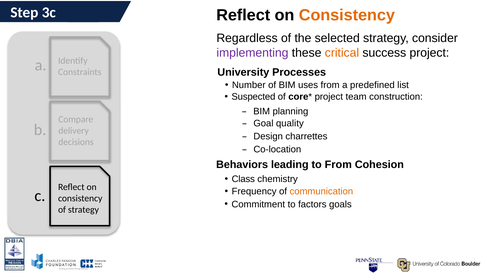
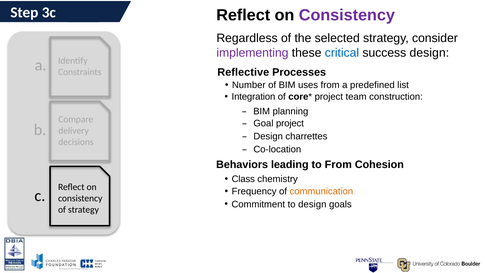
Consistency colour: orange -> purple (347, 15)
critical colour: orange -> blue (342, 53)
success project: project -> design (429, 53)
University: University -> Reflective (243, 72)
Suspected: Suspected -> Integration (253, 97)
Goal quality: quality -> project (290, 123)
to factors: factors -> design (312, 204)
